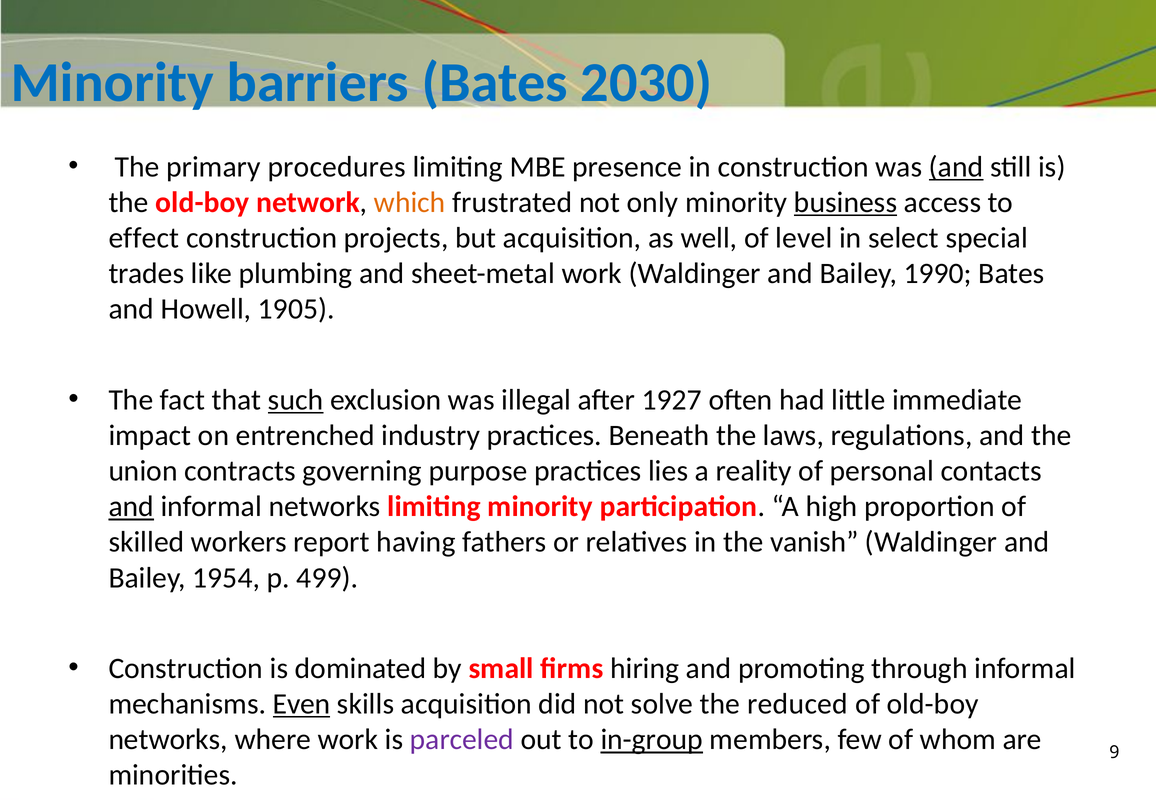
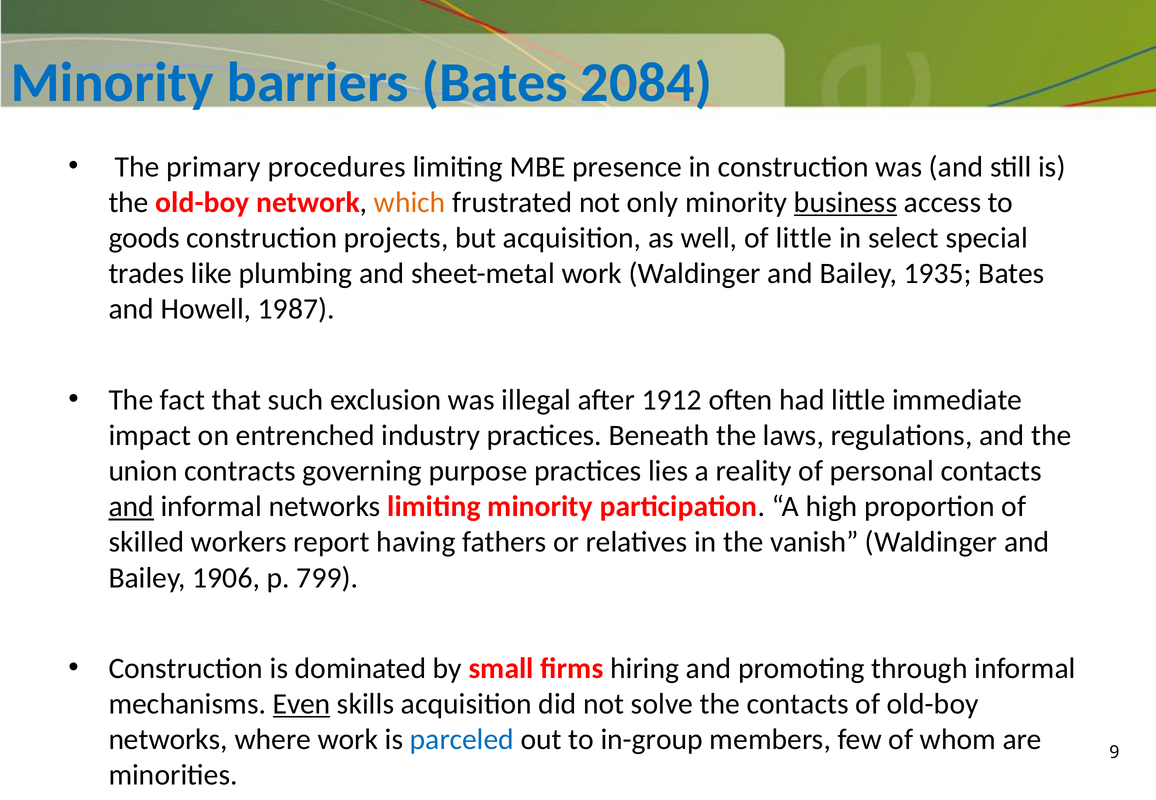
2030: 2030 -> 2084 (646, 82)
and underline: present -> none (956, 167)
effect: effect -> goods (144, 238)
of level: level -> little (804, 238)
1990: 1990 -> 1935 (938, 274)
1905: 1905 -> 1987 (296, 309)
such underline: present -> none (296, 400)
1927: 1927 -> 1912 (672, 400)
1954: 1954 -> 1906 (226, 578)
499: 499 -> 799 (327, 578)
the reduced: reduced -> contacts (798, 704)
parceled colour: purple -> blue (462, 740)
in-group underline: present -> none (652, 740)
